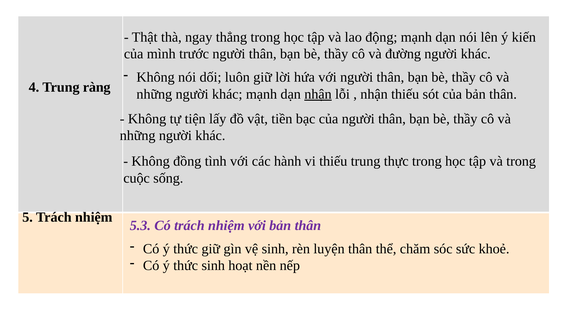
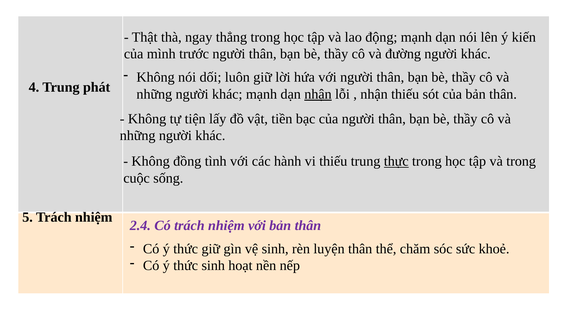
ràng: ràng -> phát (97, 87)
thực underline: none -> present (396, 162)
5.3: 5.3 -> 2.4 (140, 226)
